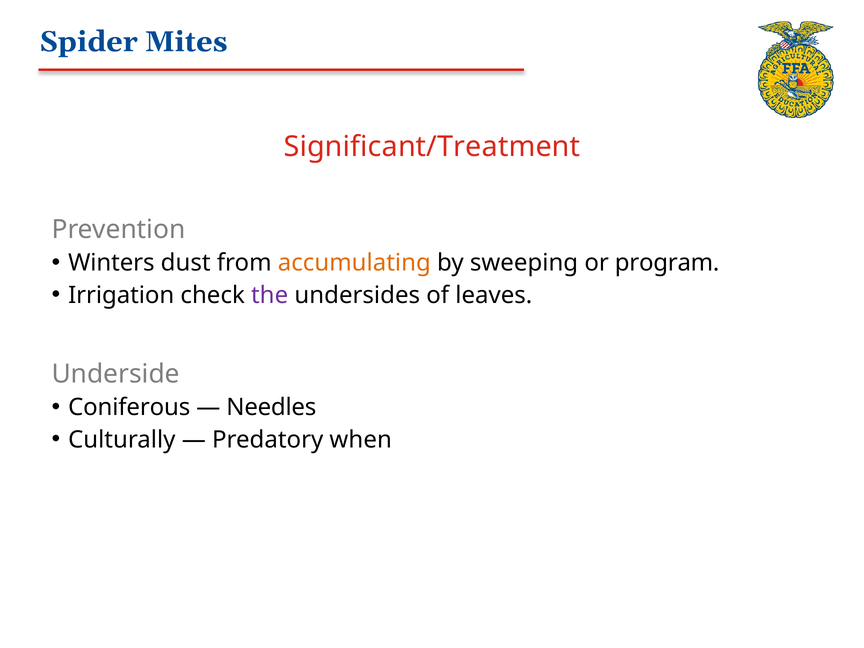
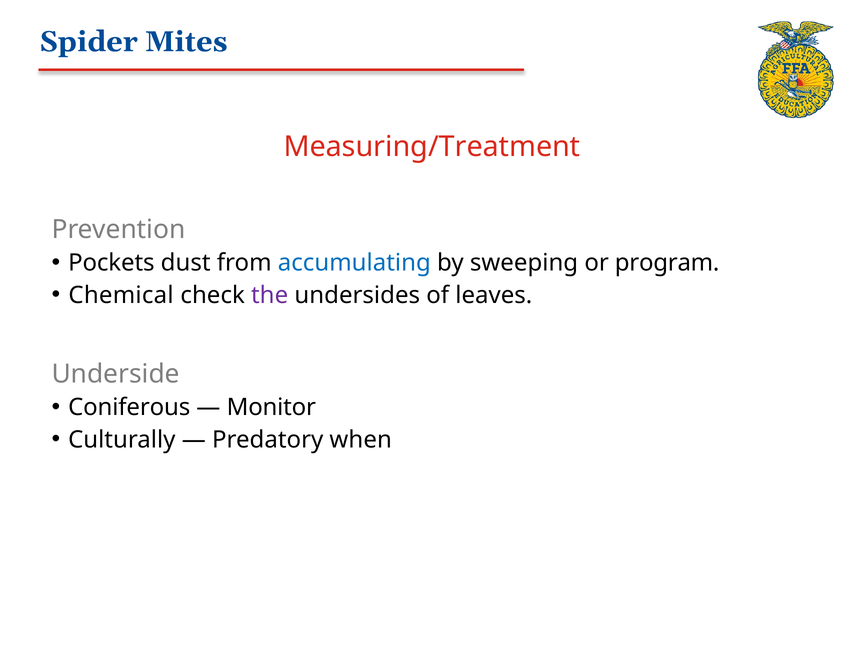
Significant/Treatment: Significant/Treatment -> Measuring/Treatment (432, 147)
Winters: Winters -> Pockets (111, 263)
accumulating colour: orange -> blue (354, 263)
Irrigation: Irrigation -> Chemical (121, 295)
Needles: Needles -> Monitor (271, 407)
